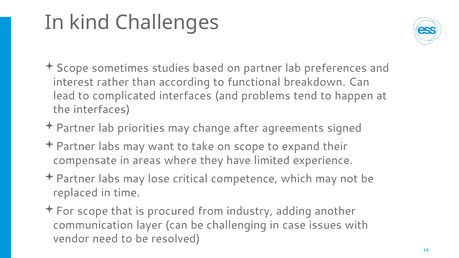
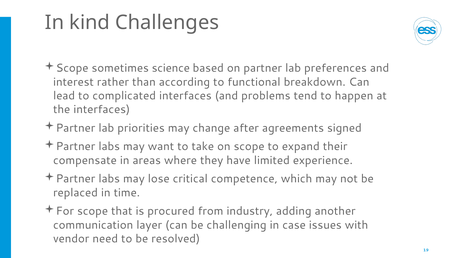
studies: studies -> science (171, 68)
